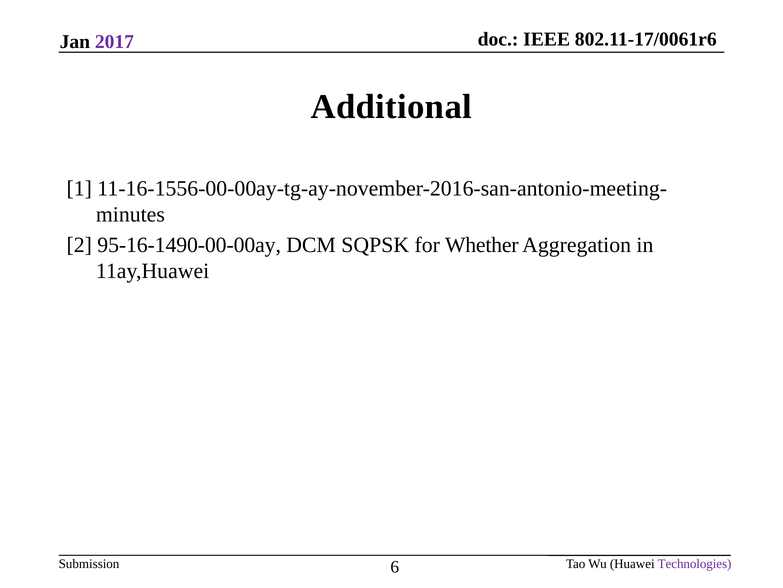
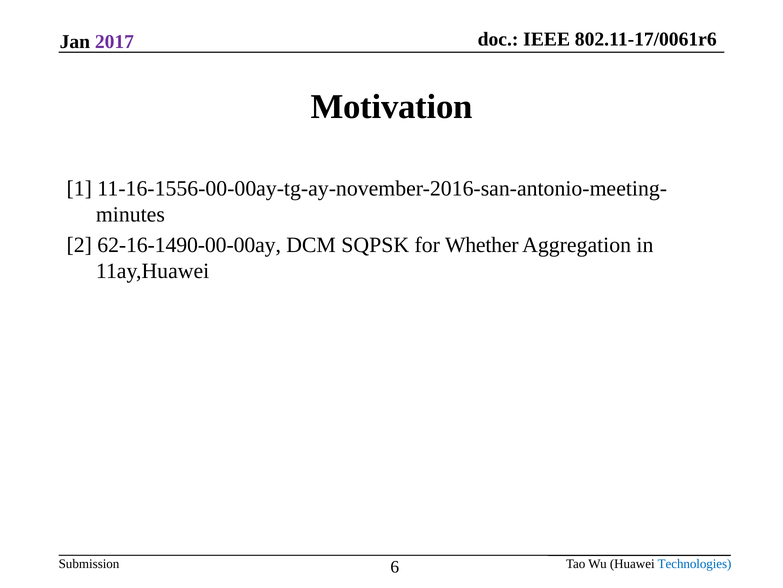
Additional: Additional -> Motivation (392, 107)
95-16-1490-00-00ay: 95-16-1490-00-00ay -> 62-16-1490-00-00ay (189, 245)
Technologies colour: purple -> blue (695, 563)
